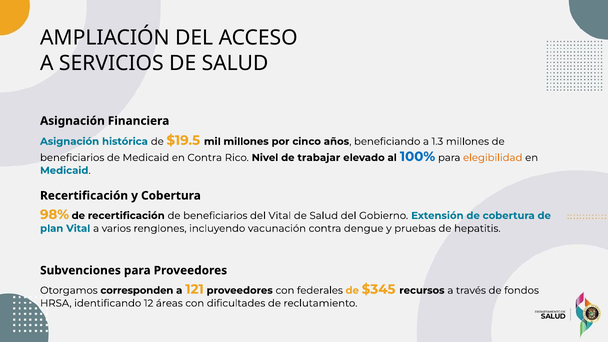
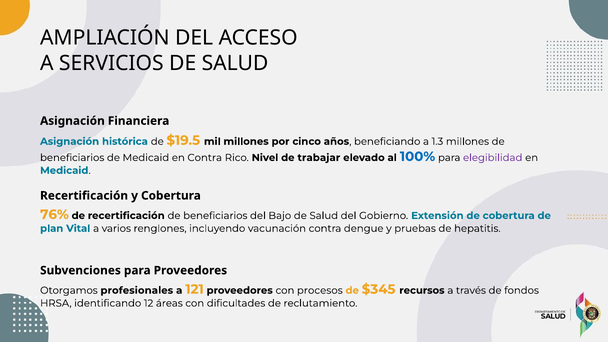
elegibilidad colour: orange -> purple (493, 158)
98%: 98% -> 76% (54, 215)
del Vital: Vital -> Bajo (280, 216)
corresponden: corresponden -> profesionales (137, 290)
federales: federales -> procesos (320, 290)
